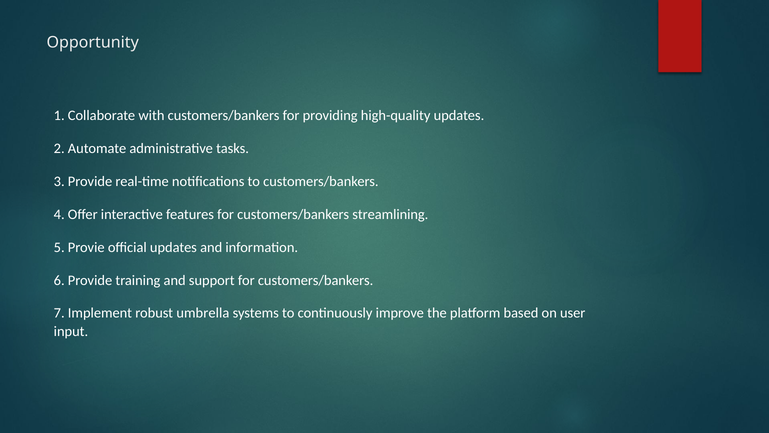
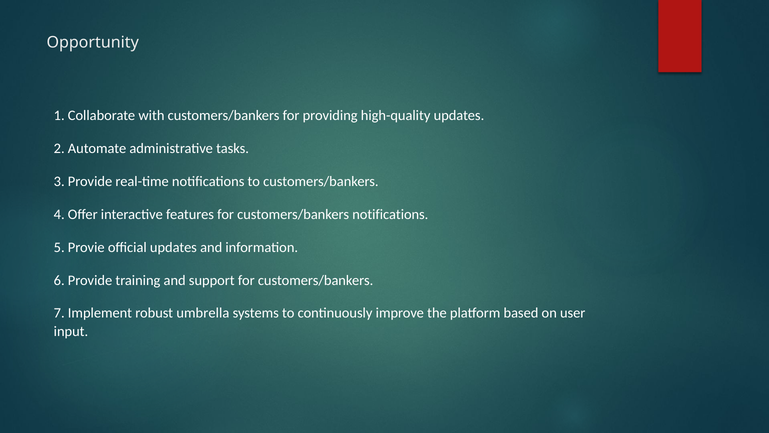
customers/bankers streamlining: streamlining -> notifications (390, 214)
